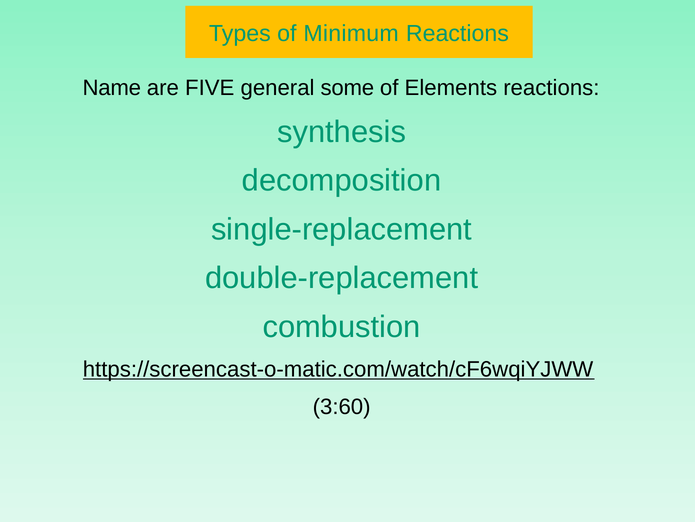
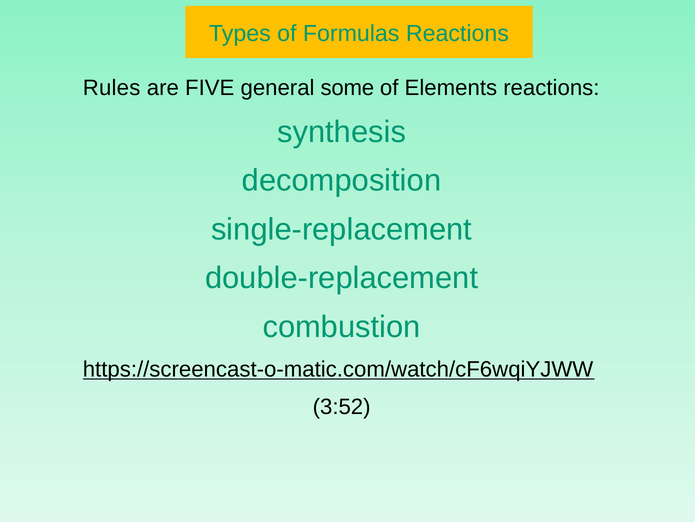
Minimum: Minimum -> Formulas (351, 33)
Name: Name -> Rules (112, 88)
3:60: 3:60 -> 3:52 (342, 407)
